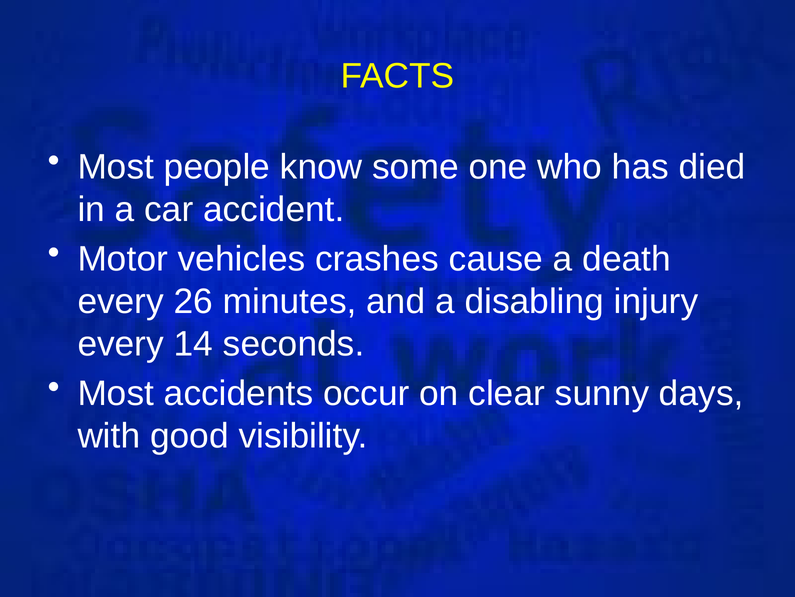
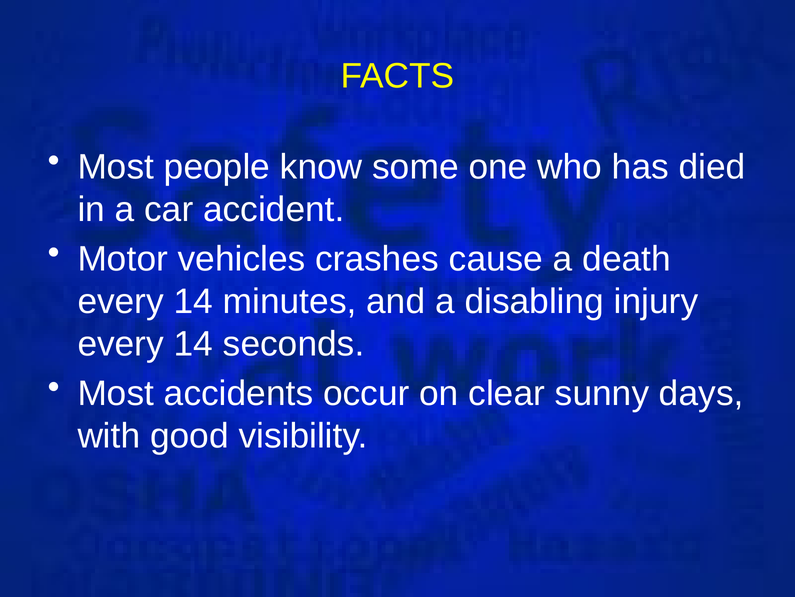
26: 26 -> 14 (193, 301)
